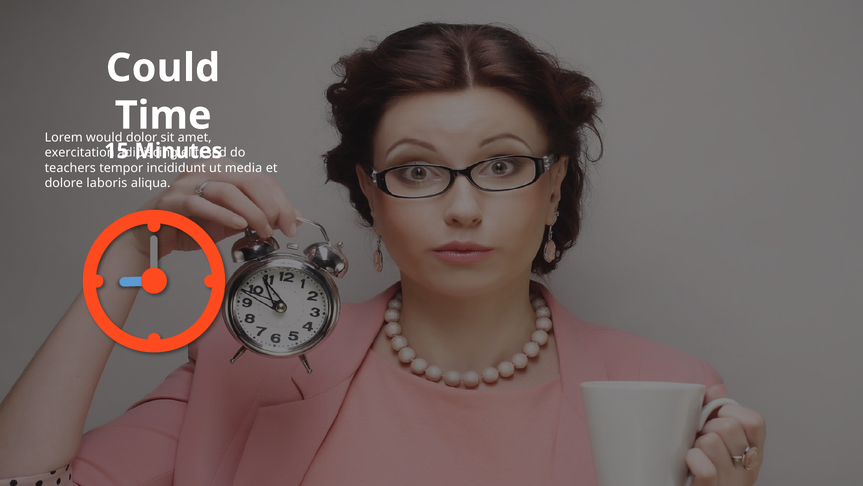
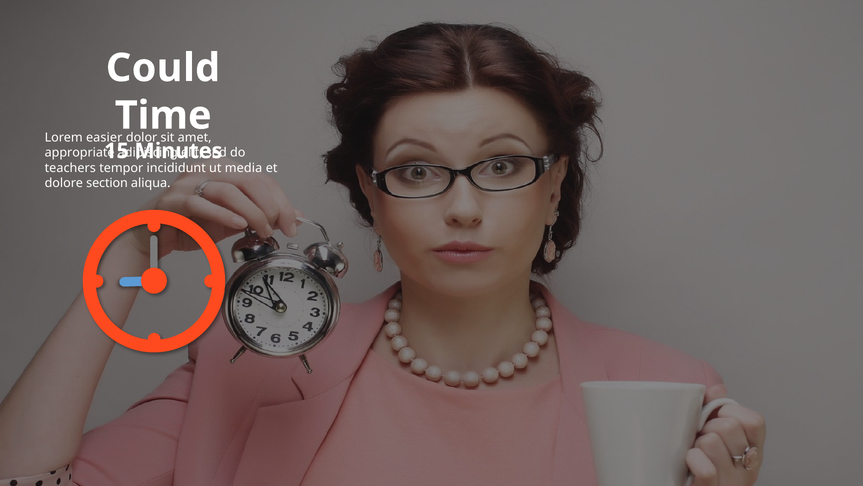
would: would -> easier (104, 137)
exercitation: exercitation -> appropriate (80, 153)
laboris: laboris -> section (107, 183)
